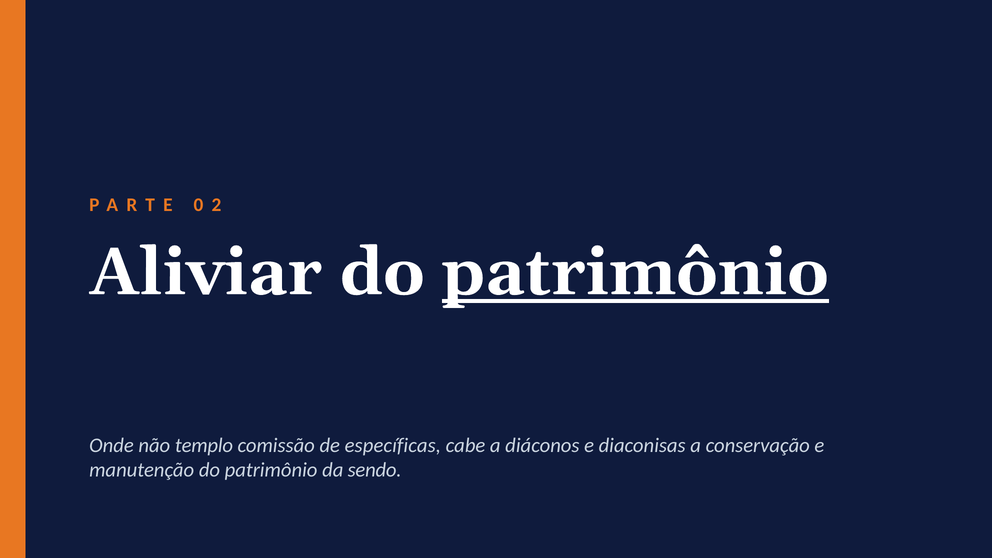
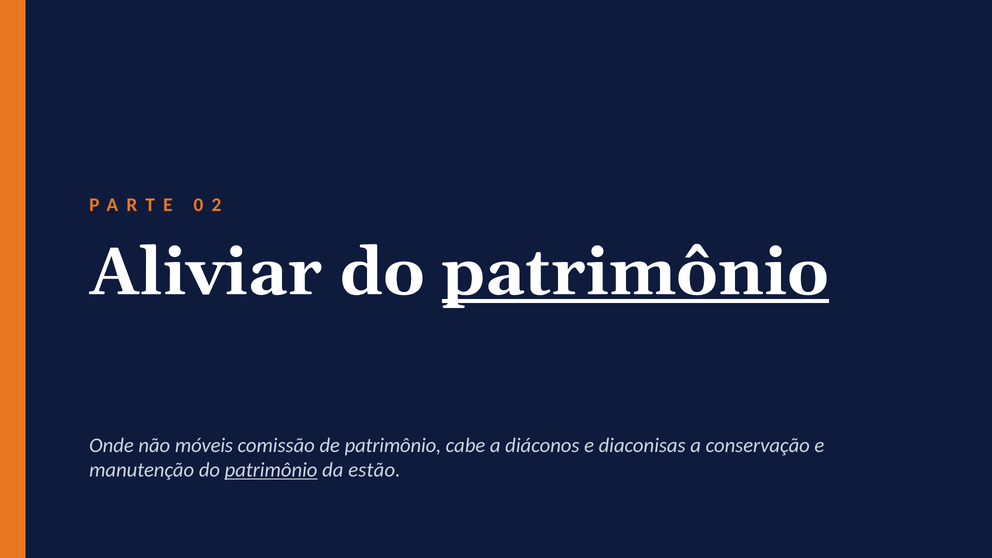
templo: templo -> móveis (204, 445)
de específicas: específicas -> patrimônio (393, 445)
patrimônio underline: none -> present (271, 470)
sendo: sendo -> estão (374, 470)
